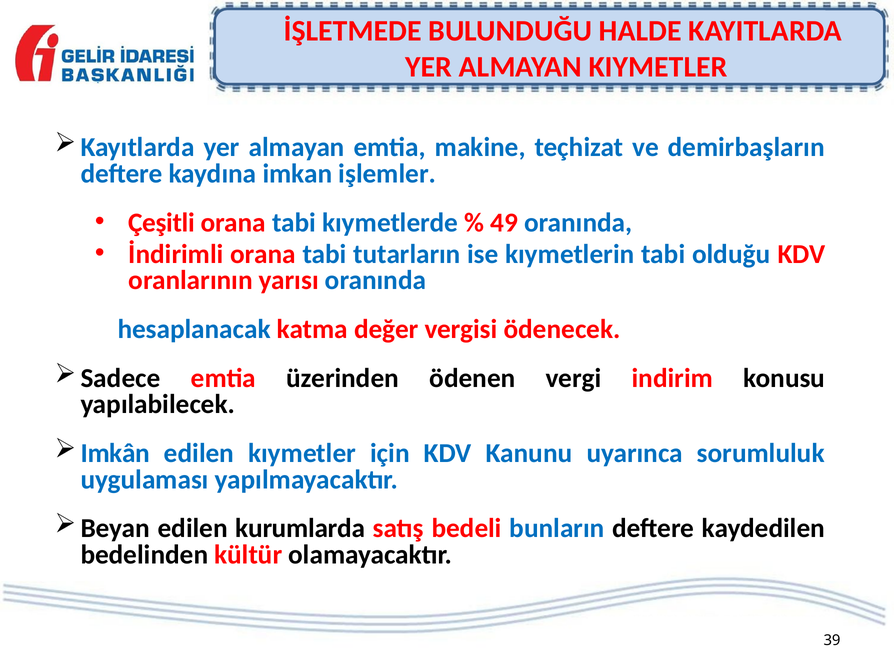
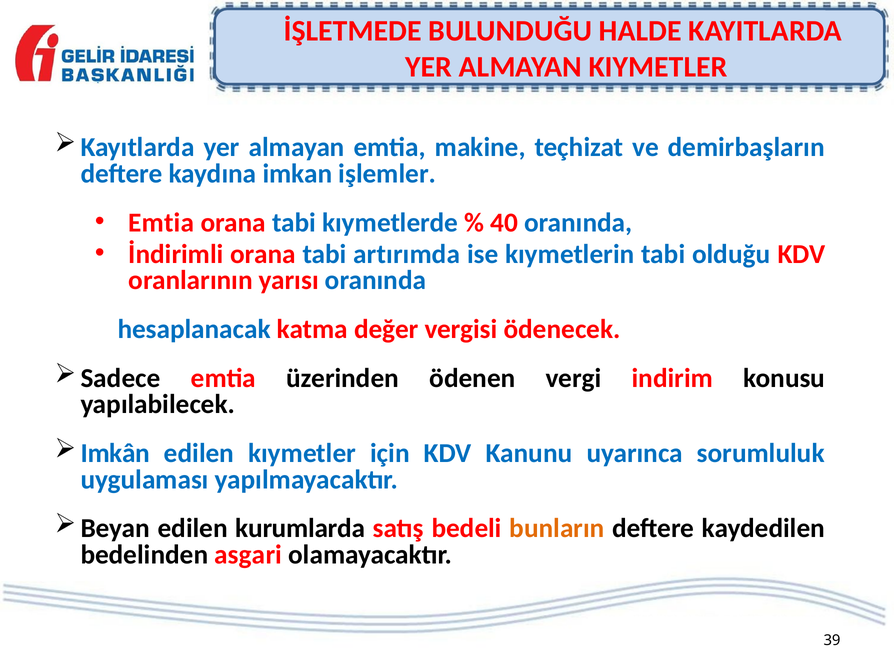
Çeşitli: Çeşitli -> Emtia (161, 223)
49: 49 -> 40 (504, 223)
tutarların: tutarların -> artırımda (407, 254)
bunların colour: blue -> orange (557, 529)
kültür: kültür -> asgari (248, 555)
